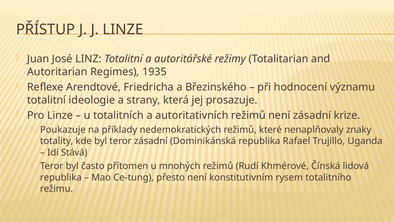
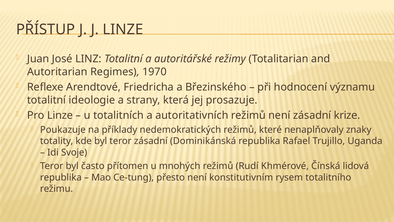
1935: 1935 -> 1970 (154, 72)
Stává: Stává -> Svoje (74, 152)
